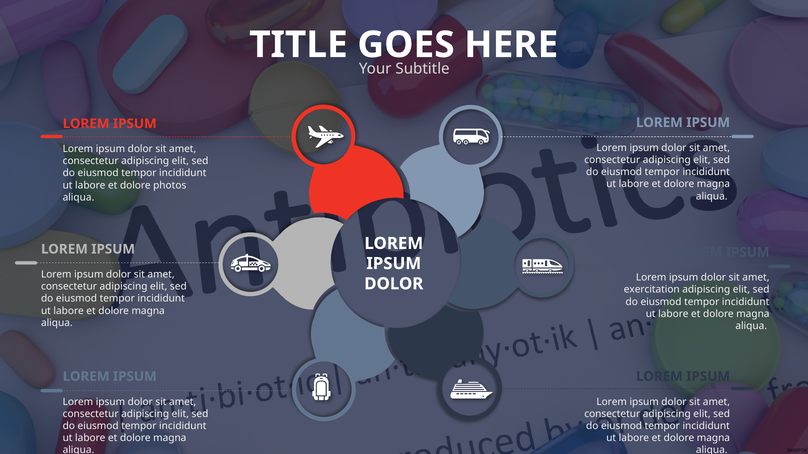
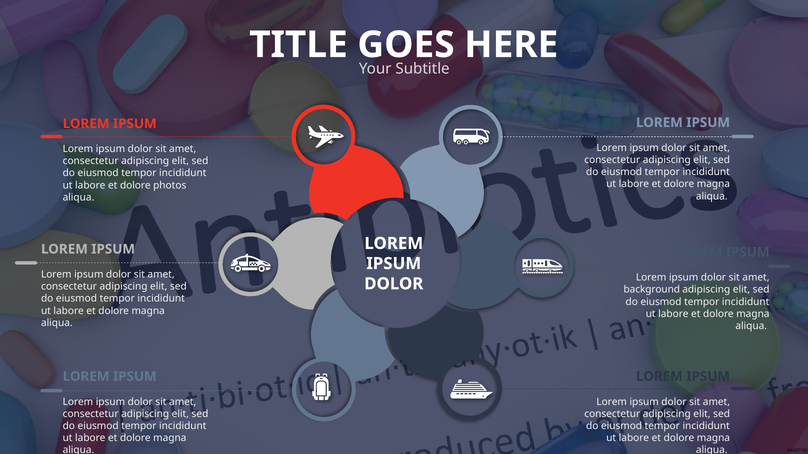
exercitation: exercitation -> background (652, 290)
